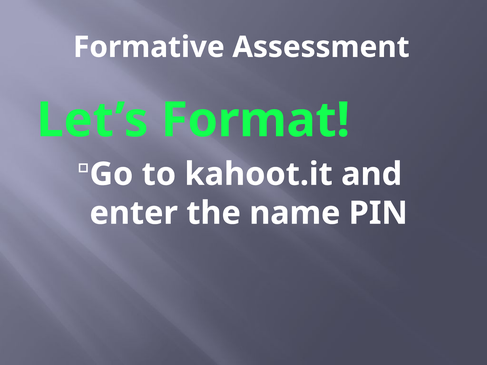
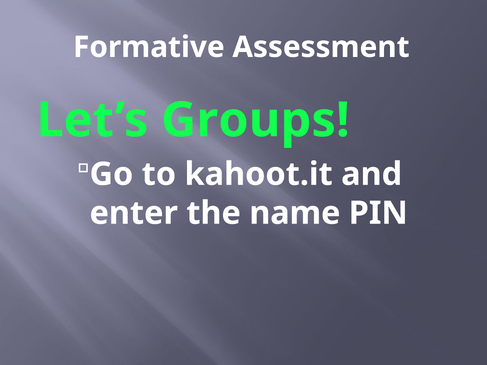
Format: Format -> Groups (255, 120)
